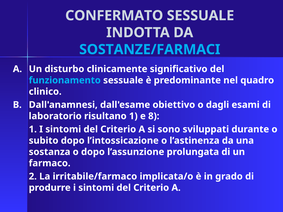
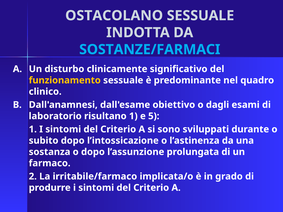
CONFERMATO: CONFERMATO -> OSTACOLANO (114, 16)
funzionamento colour: light blue -> yellow (65, 80)
8: 8 -> 5 (154, 116)
